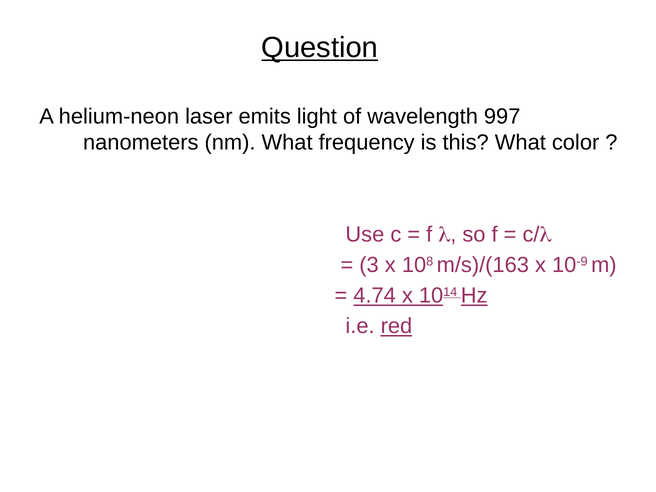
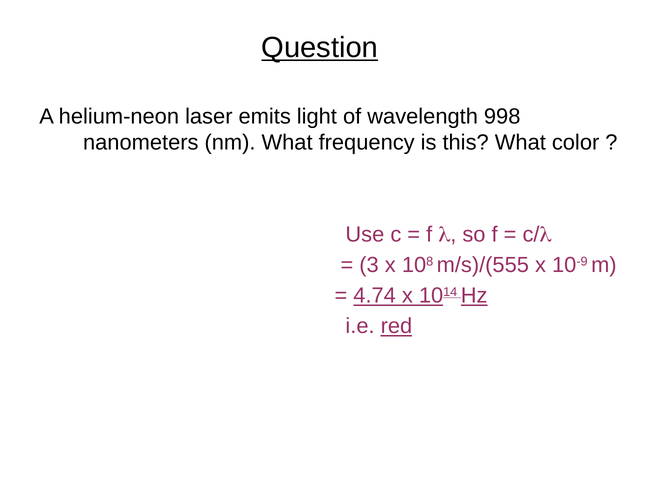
997: 997 -> 998 (502, 116)
m/s)/(163: m/s)/(163 -> m/s)/(555 (483, 265)
